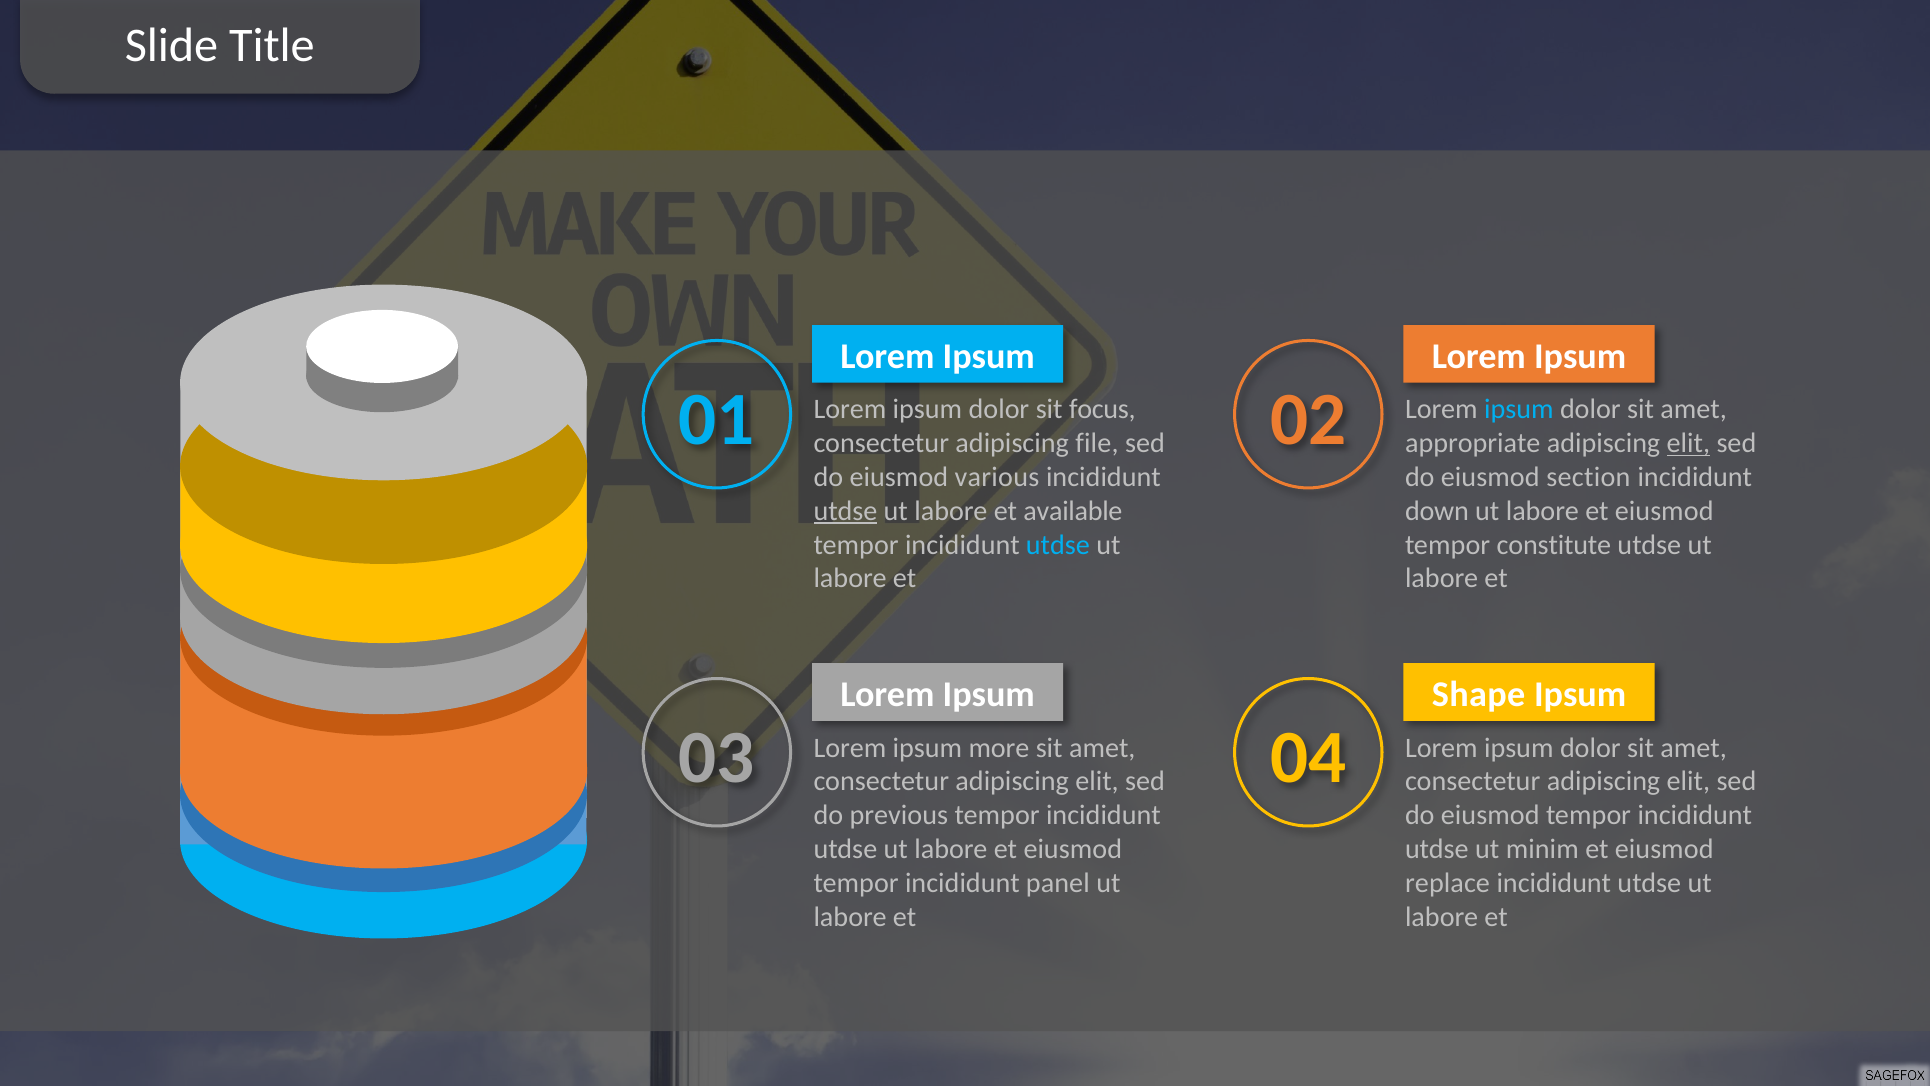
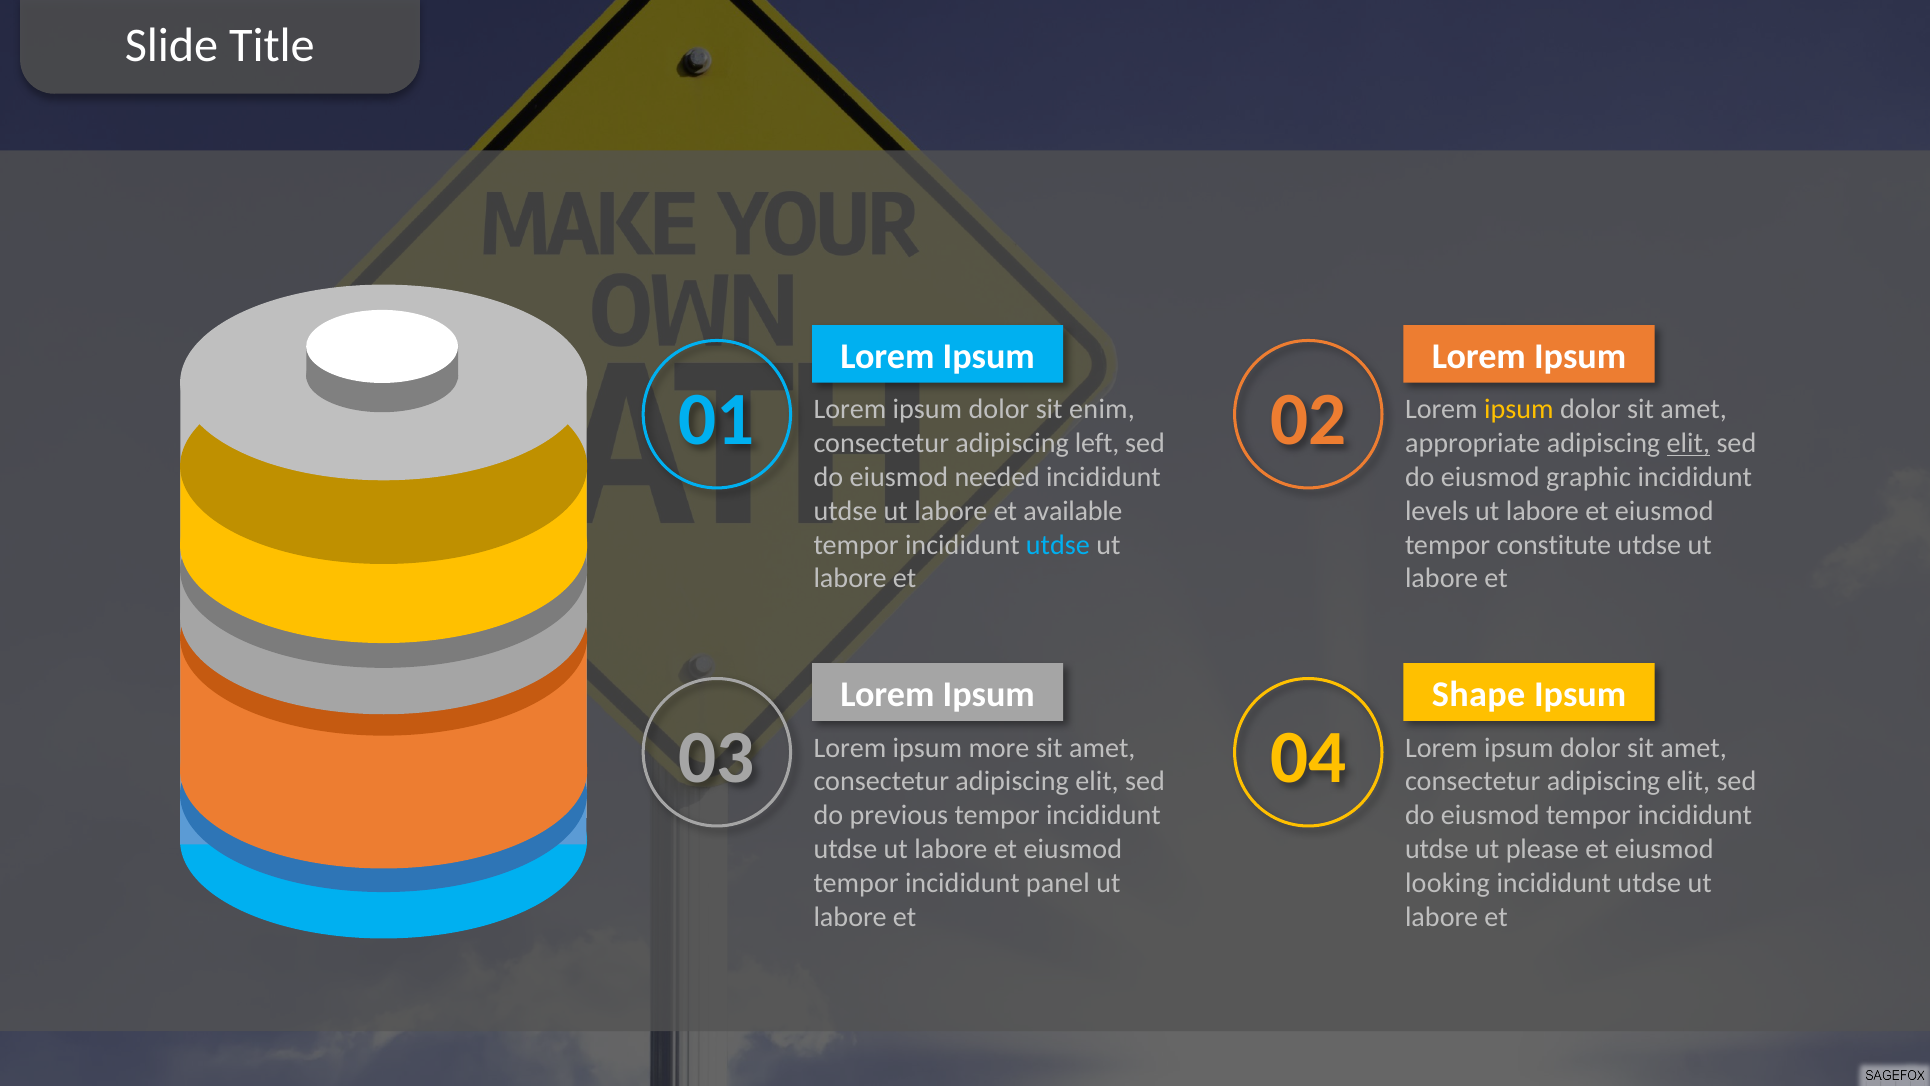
focus: focus -> enim (1102, 410)
ipsum colour: light blue -> yellow (1519, 410)
file: file -> left (1097, 443)
various: various -> needed (997, 477)
section: section -> graphic (1588, 477)
utdse underline: present -> none (845, 511)
down: down -> levels (1437, 511)
minim: minim -> please (1542, 849)
replace: replace -> looking (1447, 883)
